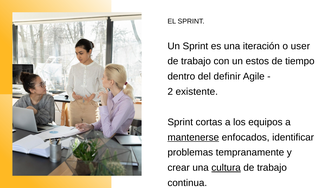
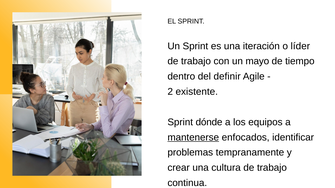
user: user -> líder (300, 46)
estos: estos -> mayo (257, 61)
cortas: cortas -> dónde (209, 122)
cultura underline: present -> none (226, 168)
